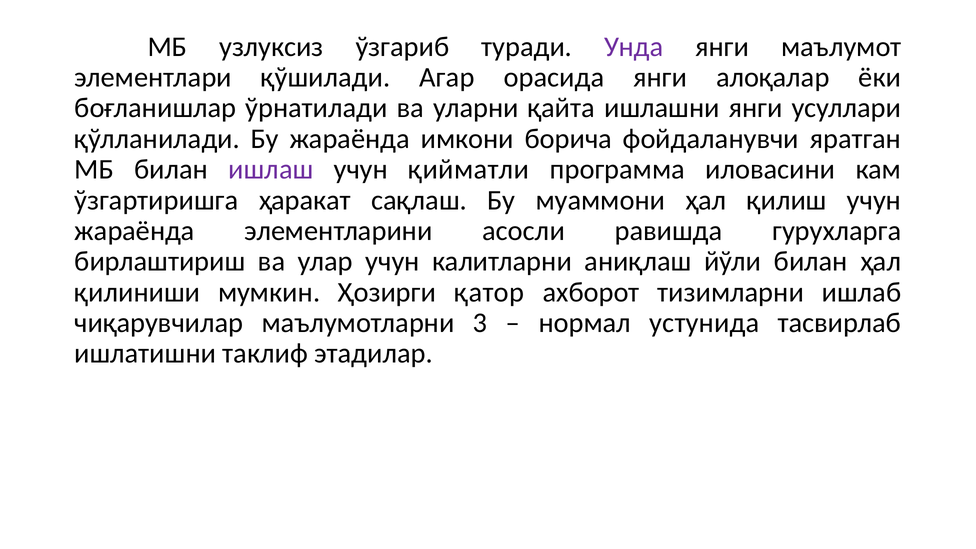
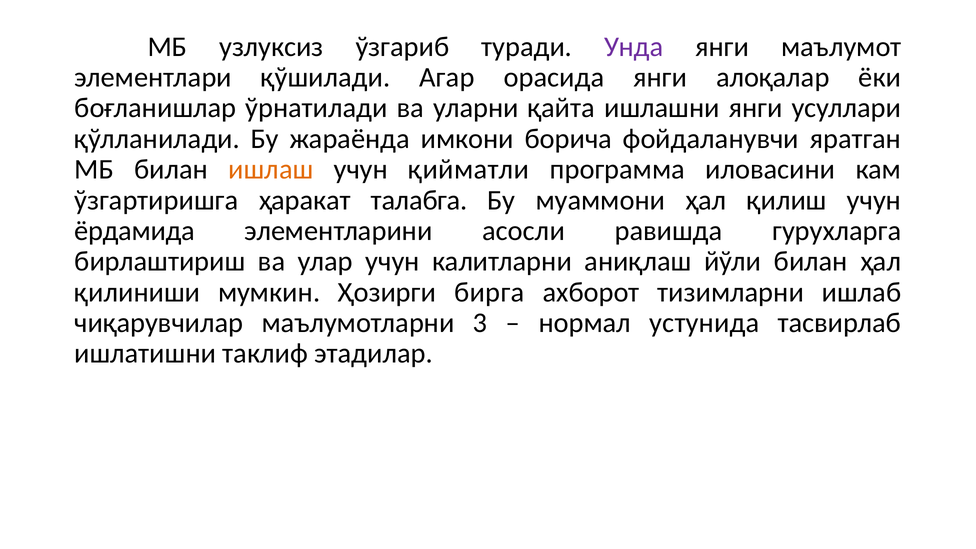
ишлаш colour: purple -> orange (271, 169)
сақлаш: сақлаш -> талабга (419, 200)
жараёнда: жараёнда -> ёрдамида (135, 231)
қатор: қатор -> бирга (489, 292)
